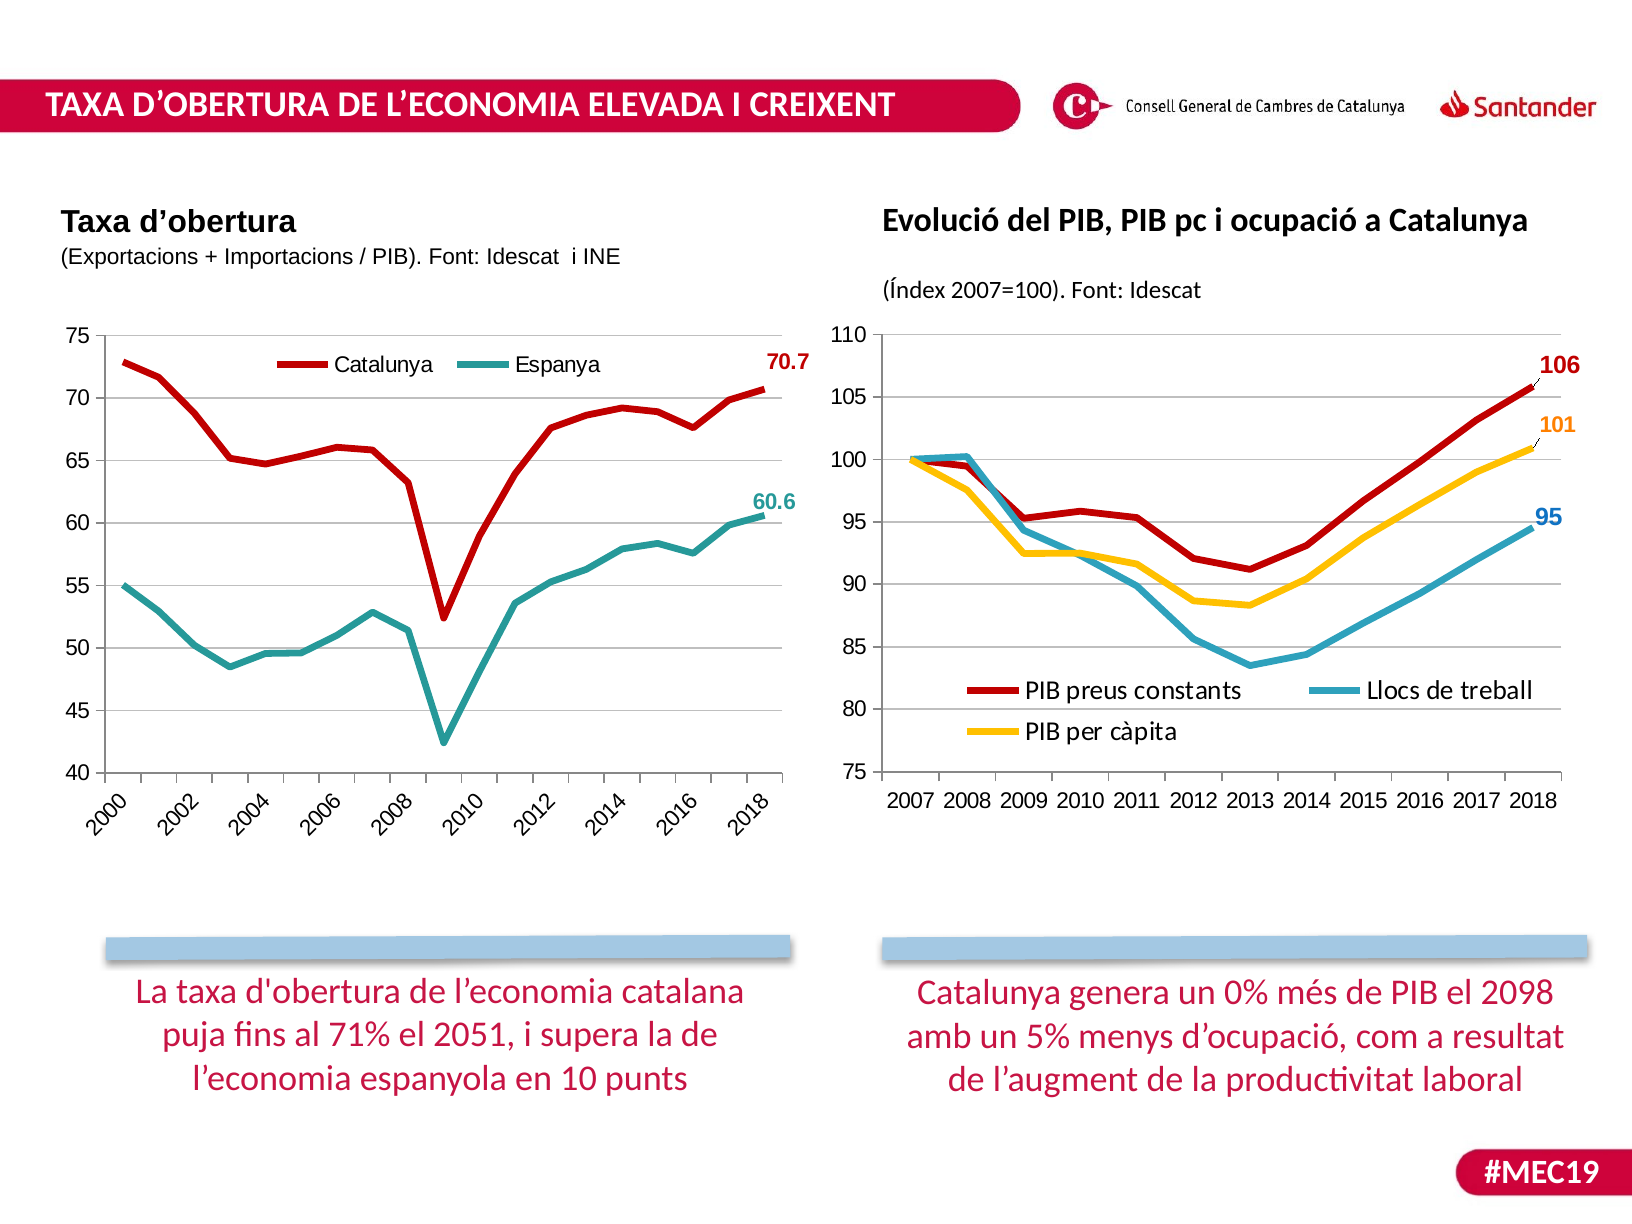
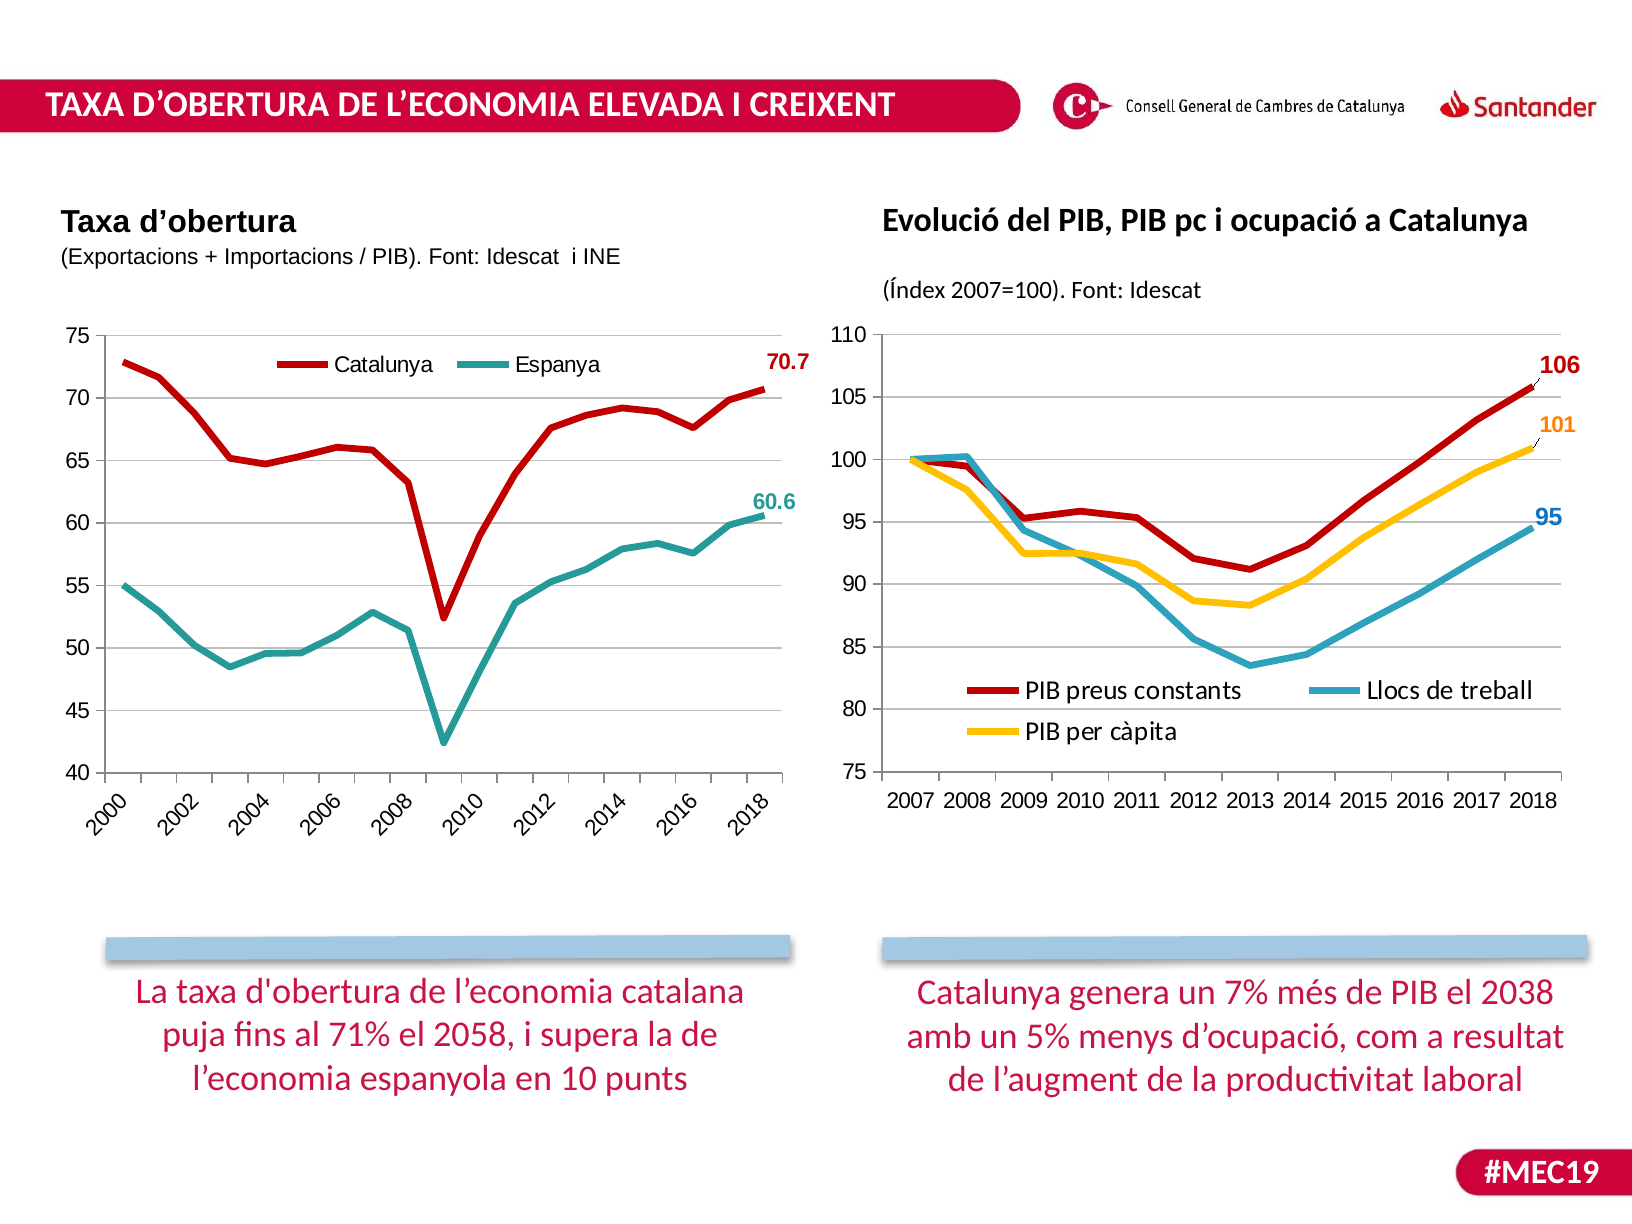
0%: 0% -> 7% (1246, 993)
2098: 2098 -> 2038 (1517, 993)
2051: 2051 -> 2058 (474, 1035)
